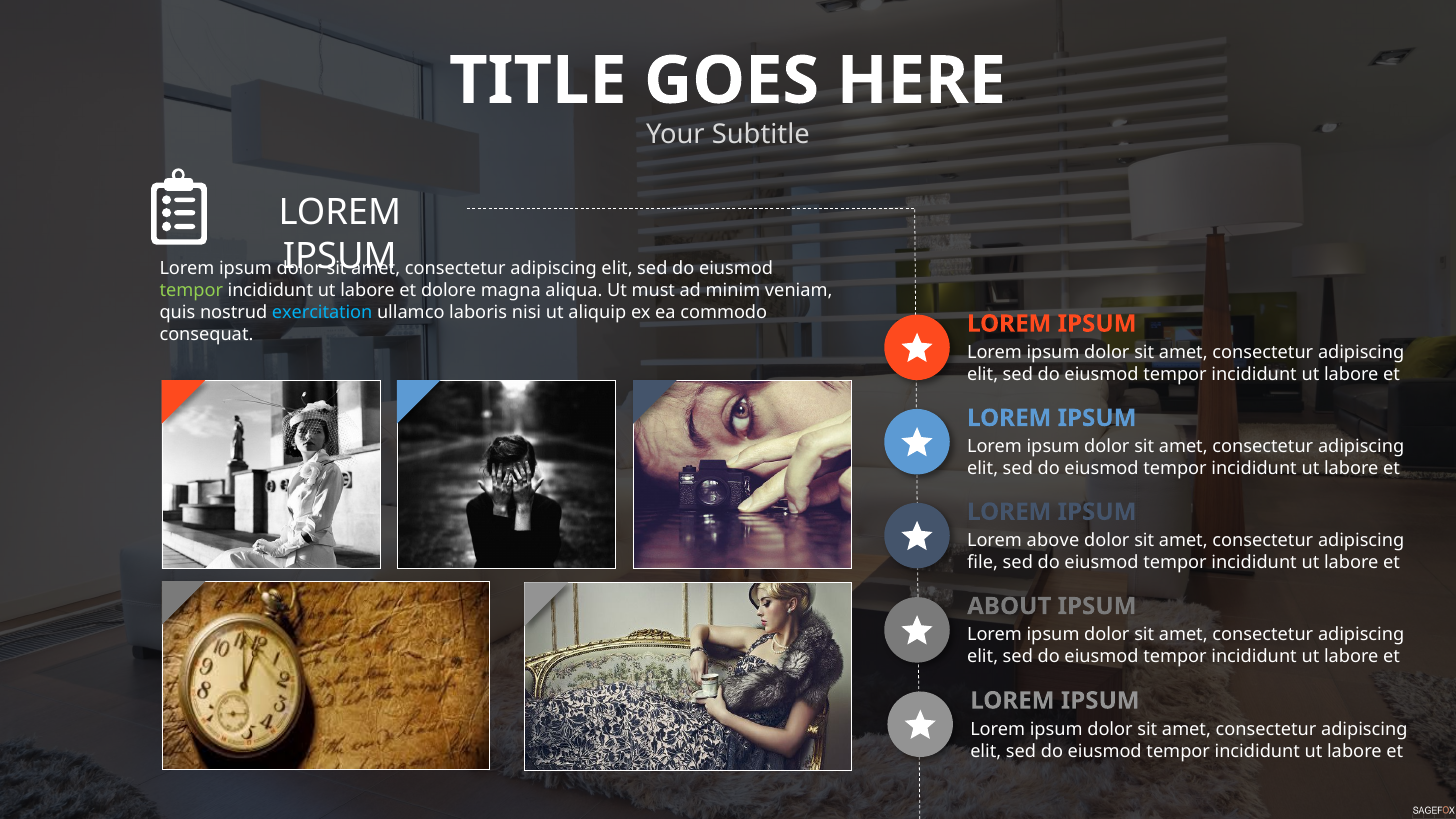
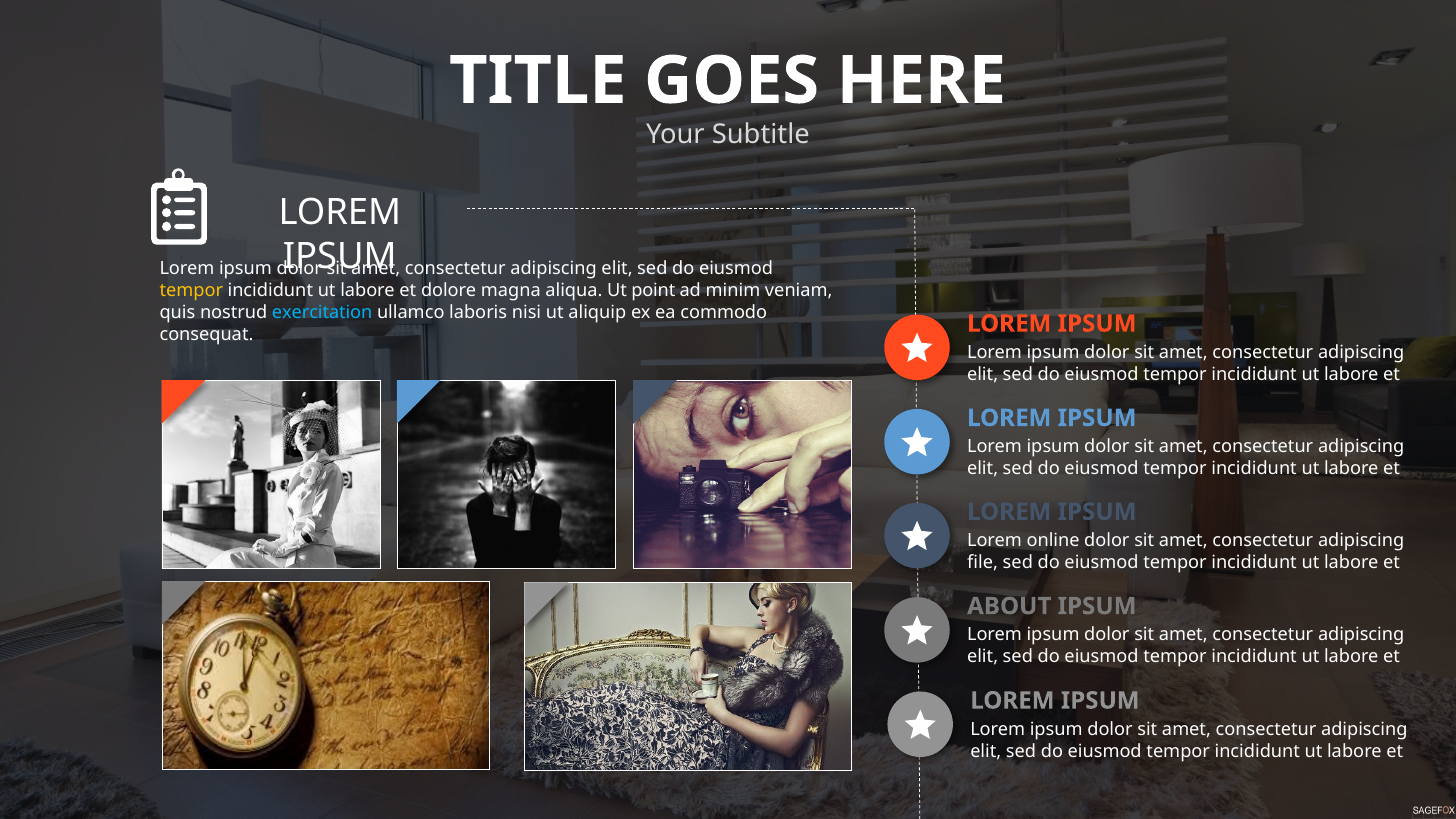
tempor colour: light green -> yellow (191, 290)
must: must -> point (653, 290)
above: above -> online (1053, 541)
